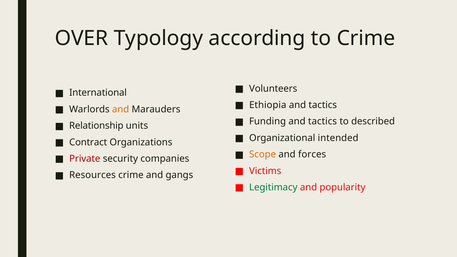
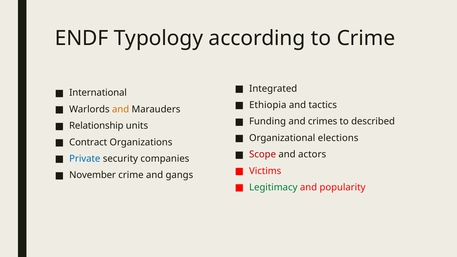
OVER: OVER -> ENDF (82, 38)
Volunteers: Volunteers -> Integrated (273, 89)
Funding and tactics: tactics -> crimes (323, 122)
intended: intended -> elections (338, 138)
Scope colour: orange -> red (263, 154)
forces: forces -> actors (312, 154)
Private colour: red -> blue (85, 159)
Resources: Resources -> November (93, 175)
